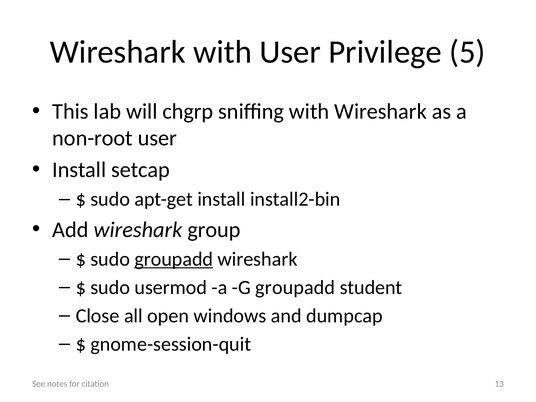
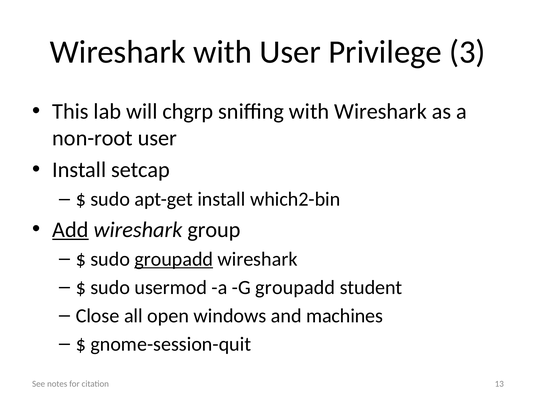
5: 5 -> 3 (467, 52)
install2-bin: install2-bin -> which2-bin (295, 199)
Add underline: none -> present (70, 230)
dumpcap: dumpcap -> machines (345, 316)
